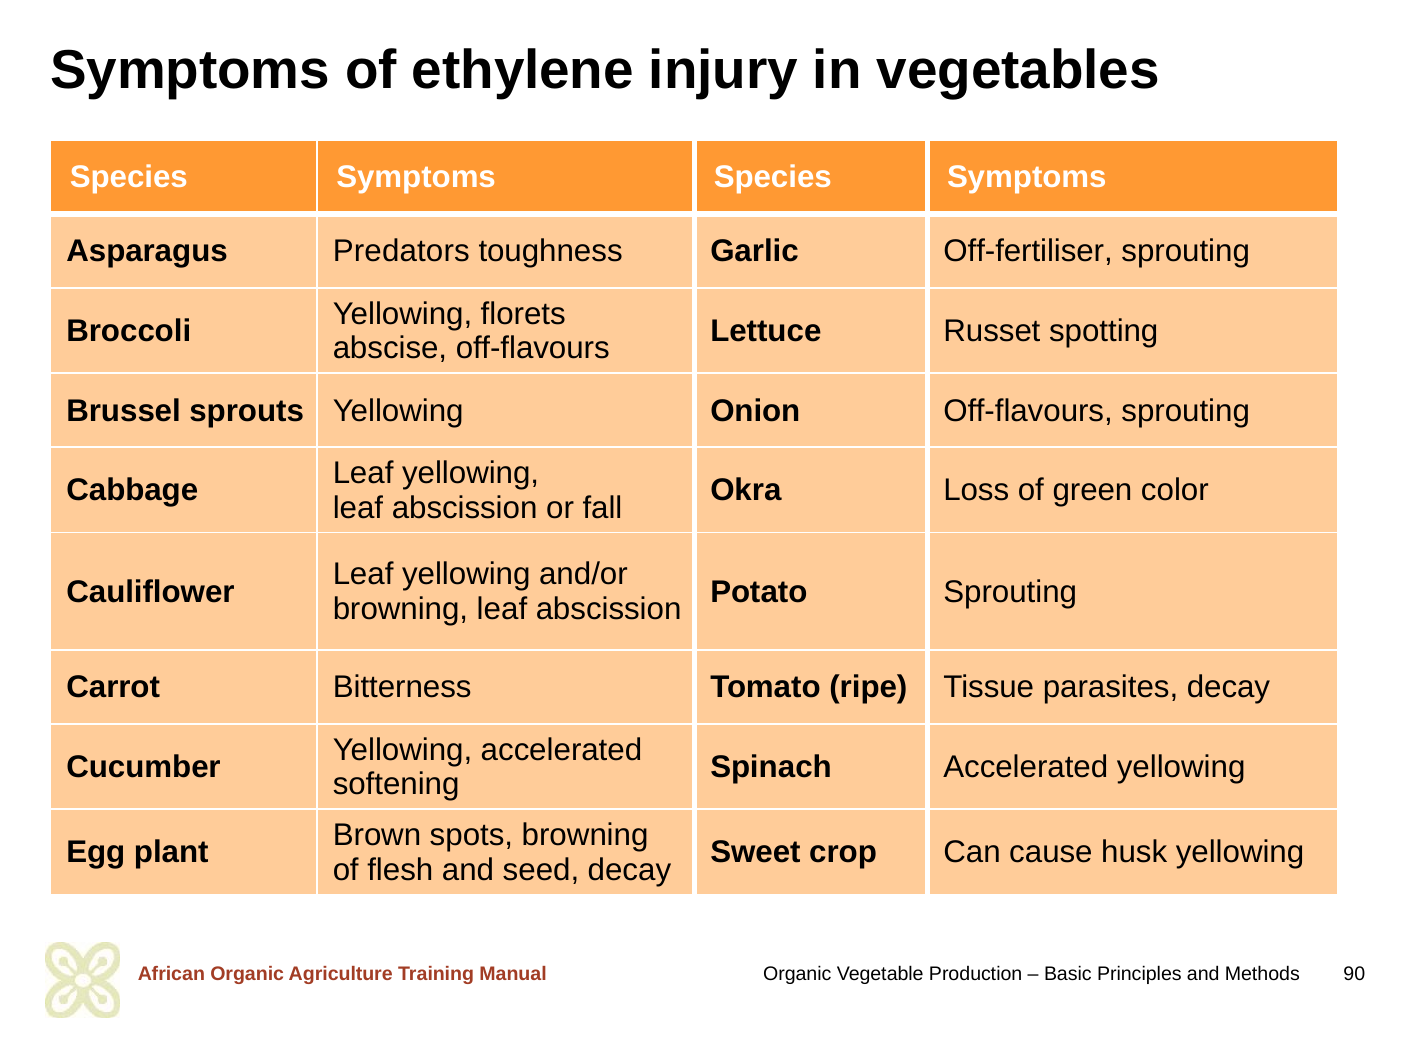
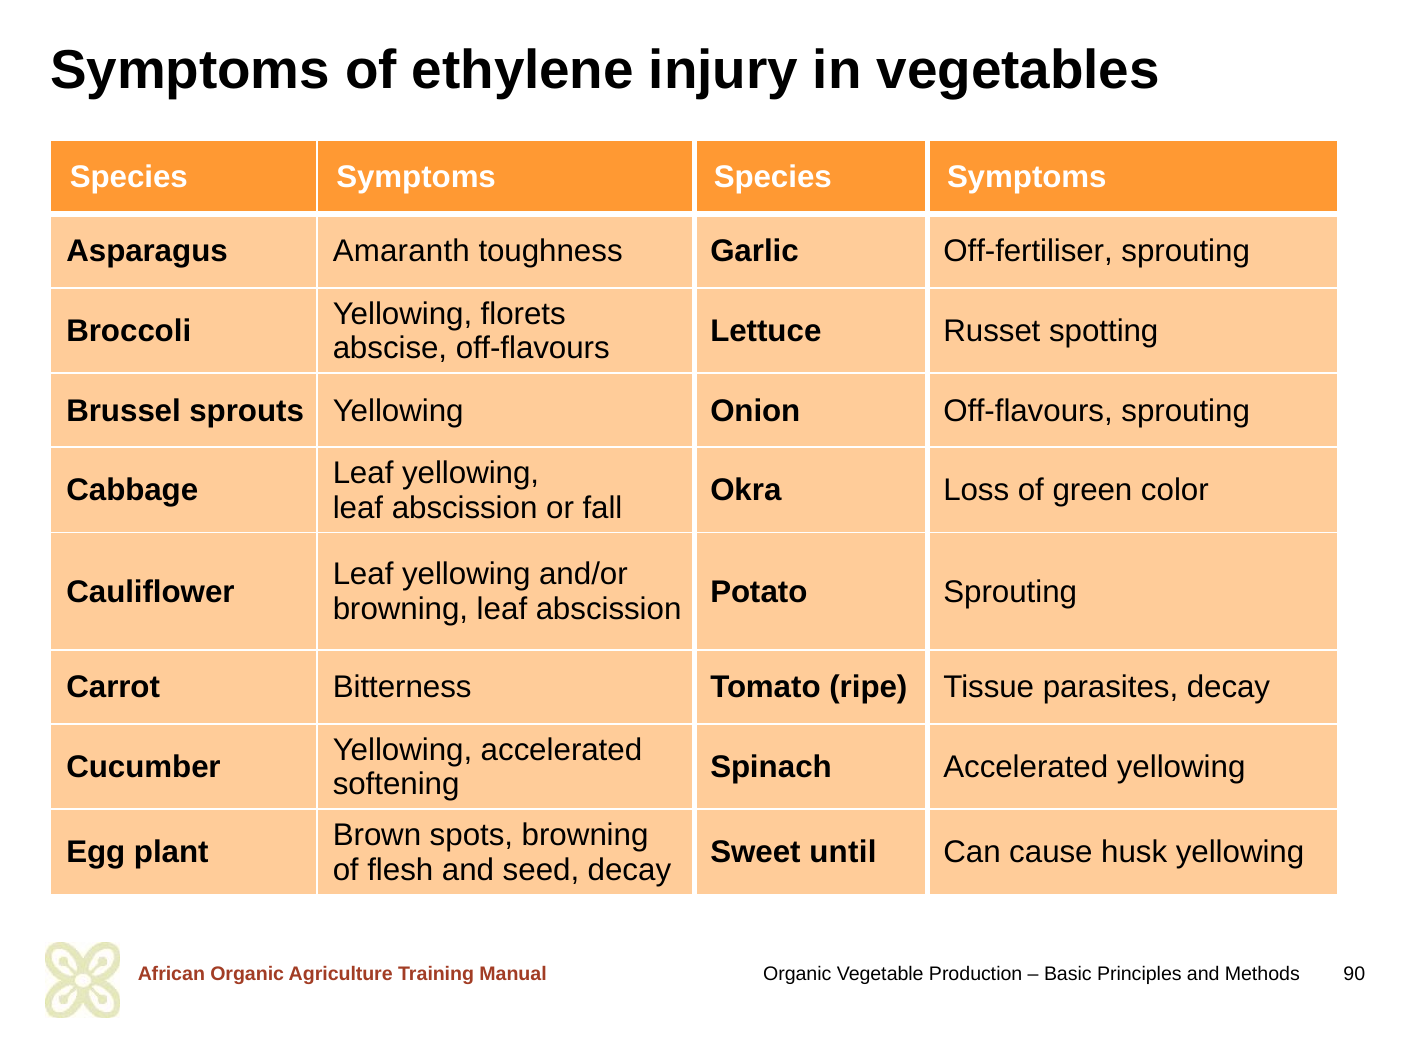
Predators: Predators -> Amaranth (401, 252)
crop: crop -> until (843, 853)
